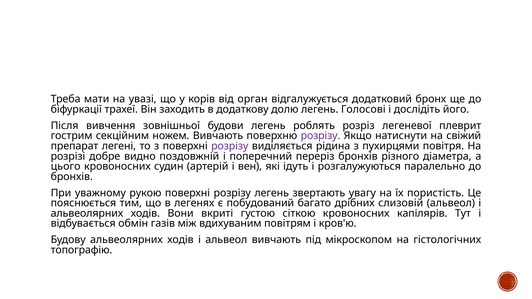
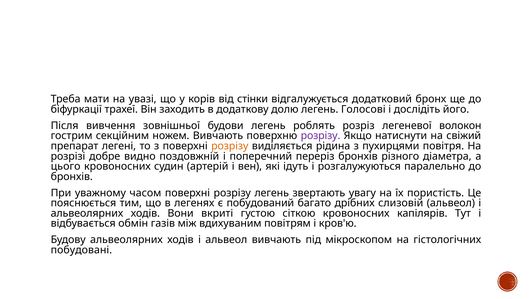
орган: орган -> стінки (253, 99)
плеврит: плеврит -> волокон (460, 126)
розрізу colour: purple -> orange (230, 146)
рукою: рукою -> часом (145, 193)
топографію: топографію -> побудовані (81, 250)
